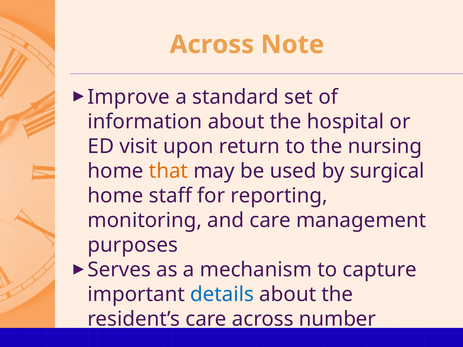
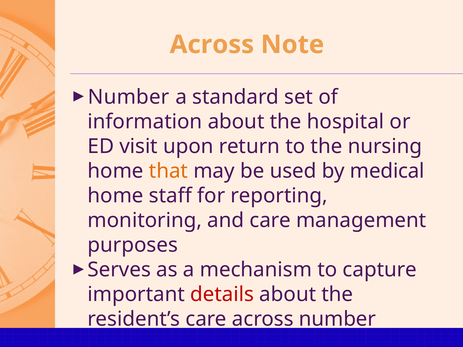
Improve: Improve -> Number (129, 97)
surgical: surgical -> medical (387, 171)
details colour: blue -> red (222, 295)
